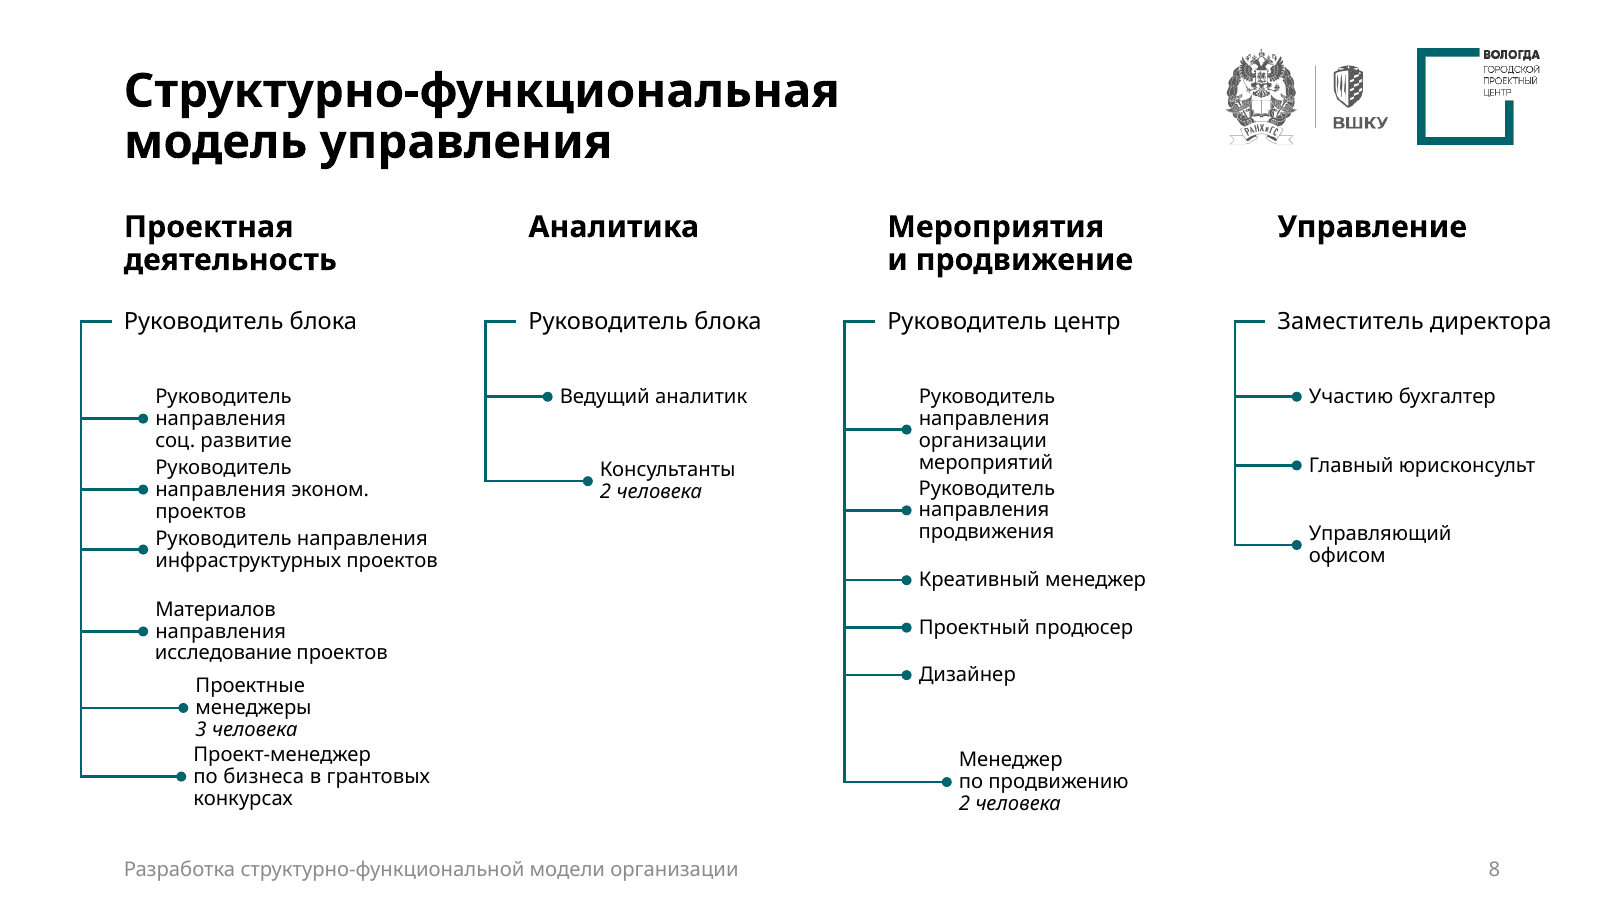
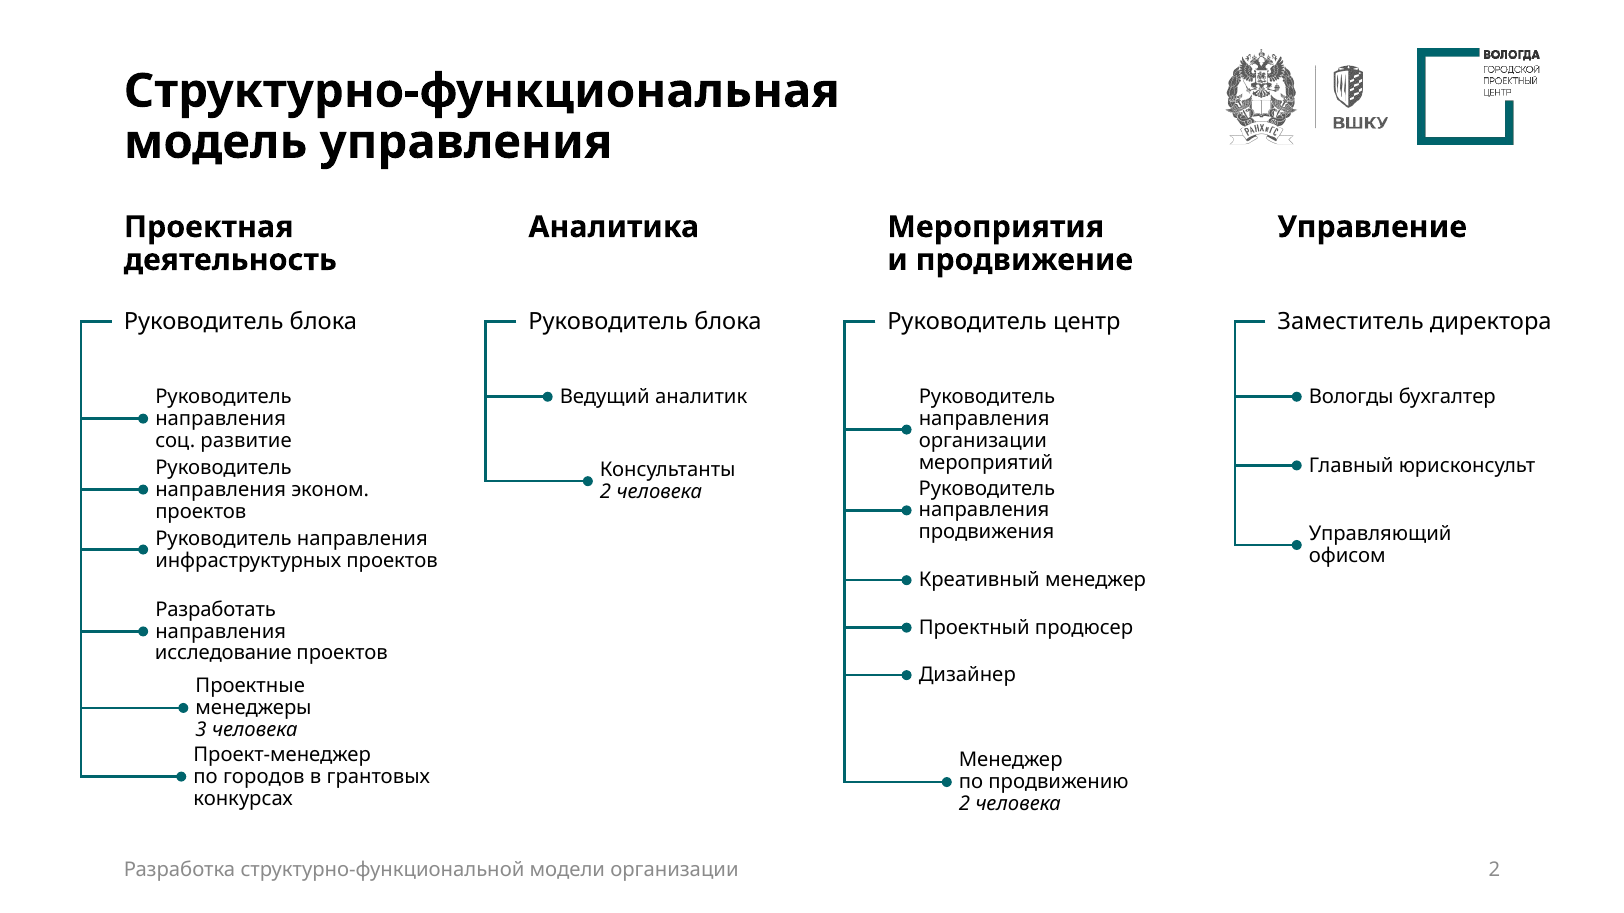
Участию: Участию -> Вологды (1351, 397)
Материалов: Материалов -> Разработать (216, 610)
бизнеса: бизнеса -> городов (264, 777)
организации 8: 8 -> 2 (1494, 871)
